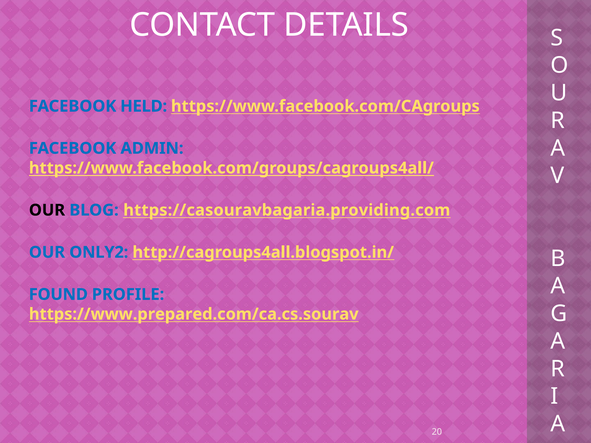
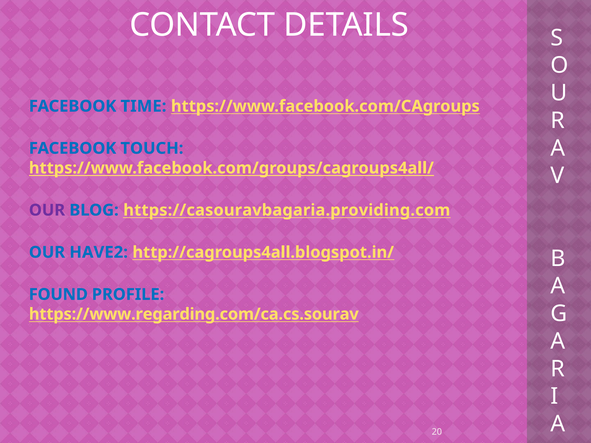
HELD: HELD -> TIME (144, 106)
ADMIN: ADMIN -> TOUCH (152, 148)
OUR colour: black -> purple (47, 210)
ONLY2: ONLY2 -> HAVE2 (99, 252)
https://www.prepared.com/ca.cs.sourav: https://www.prepared.com/ca.cs.sourav -> https://www.regarding.com/ca.cs.sourav (194, 314)
